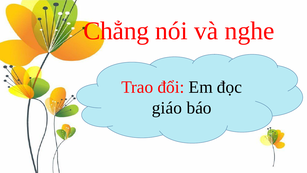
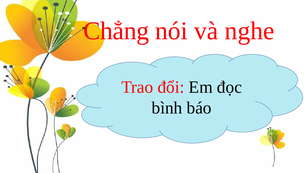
giáo: giáo -> bình (167, 108)
